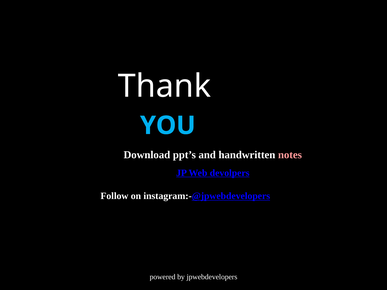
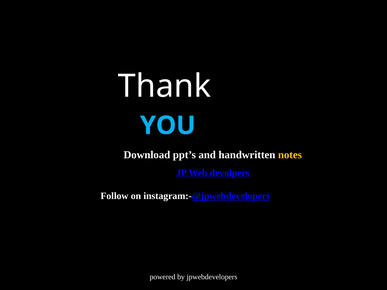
notes colour: pink -> yellow (290, 155)
